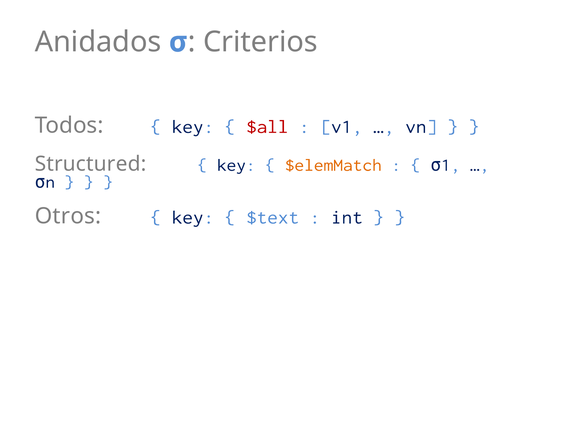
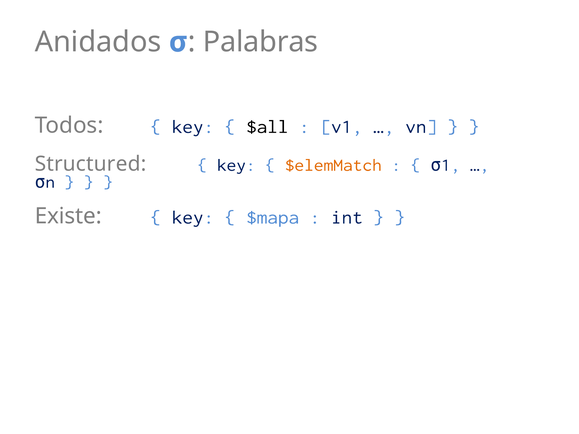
Criterios: Criterios -> Palabras (261, 42)
$all colour: red -> black (267, 127)
Otros: Otros -> Existe (68, 216)
$text: $text -> $mapa (273, 217)
